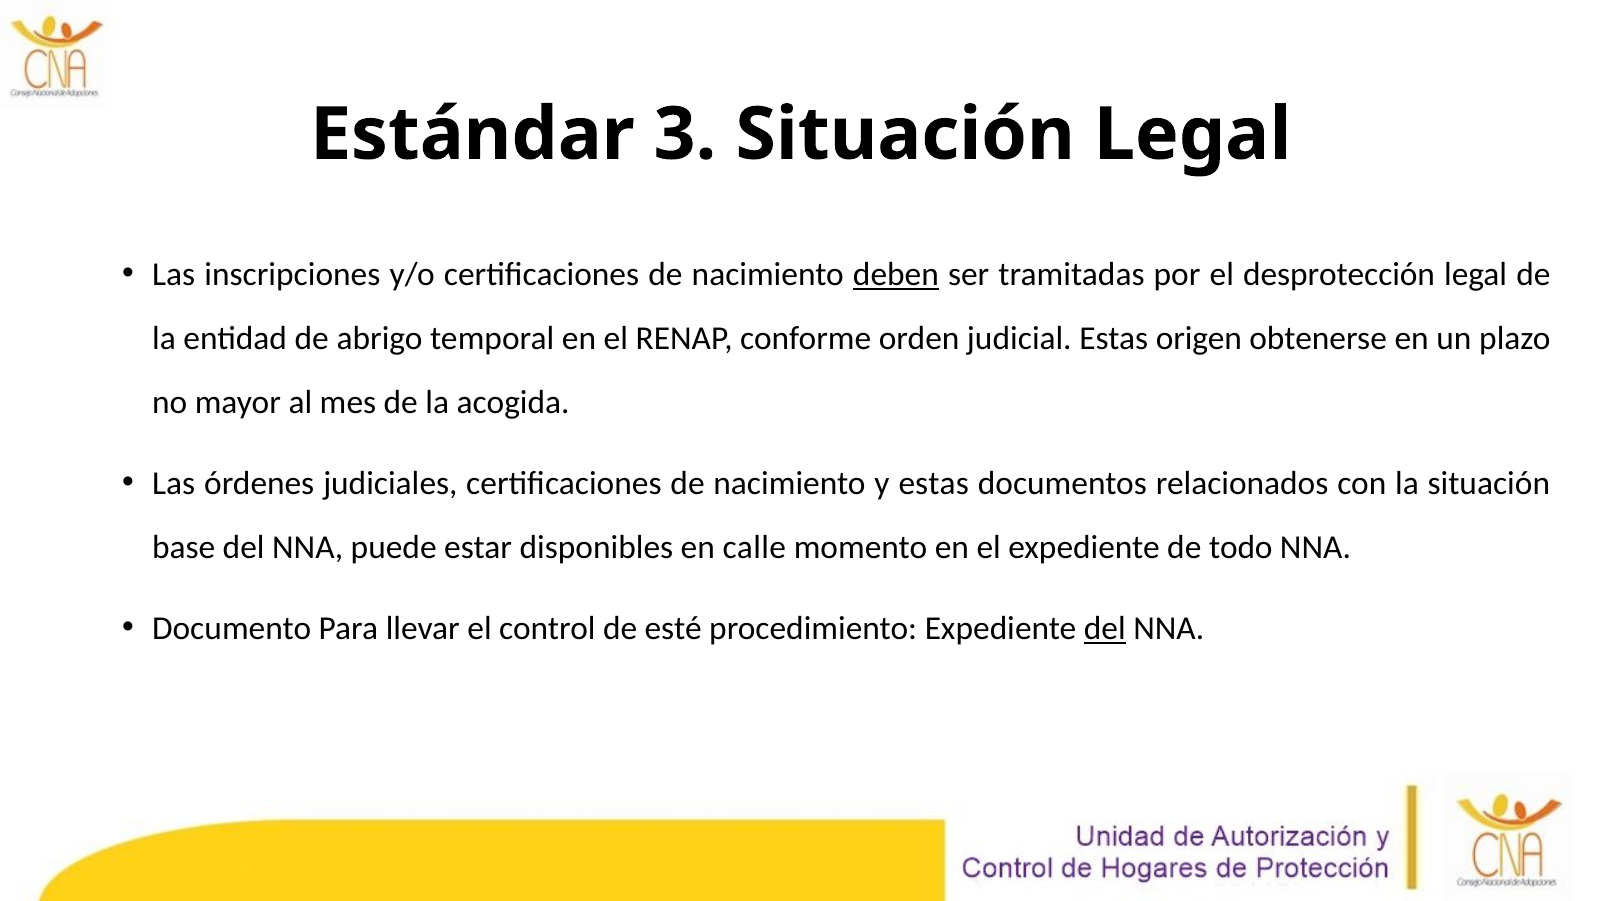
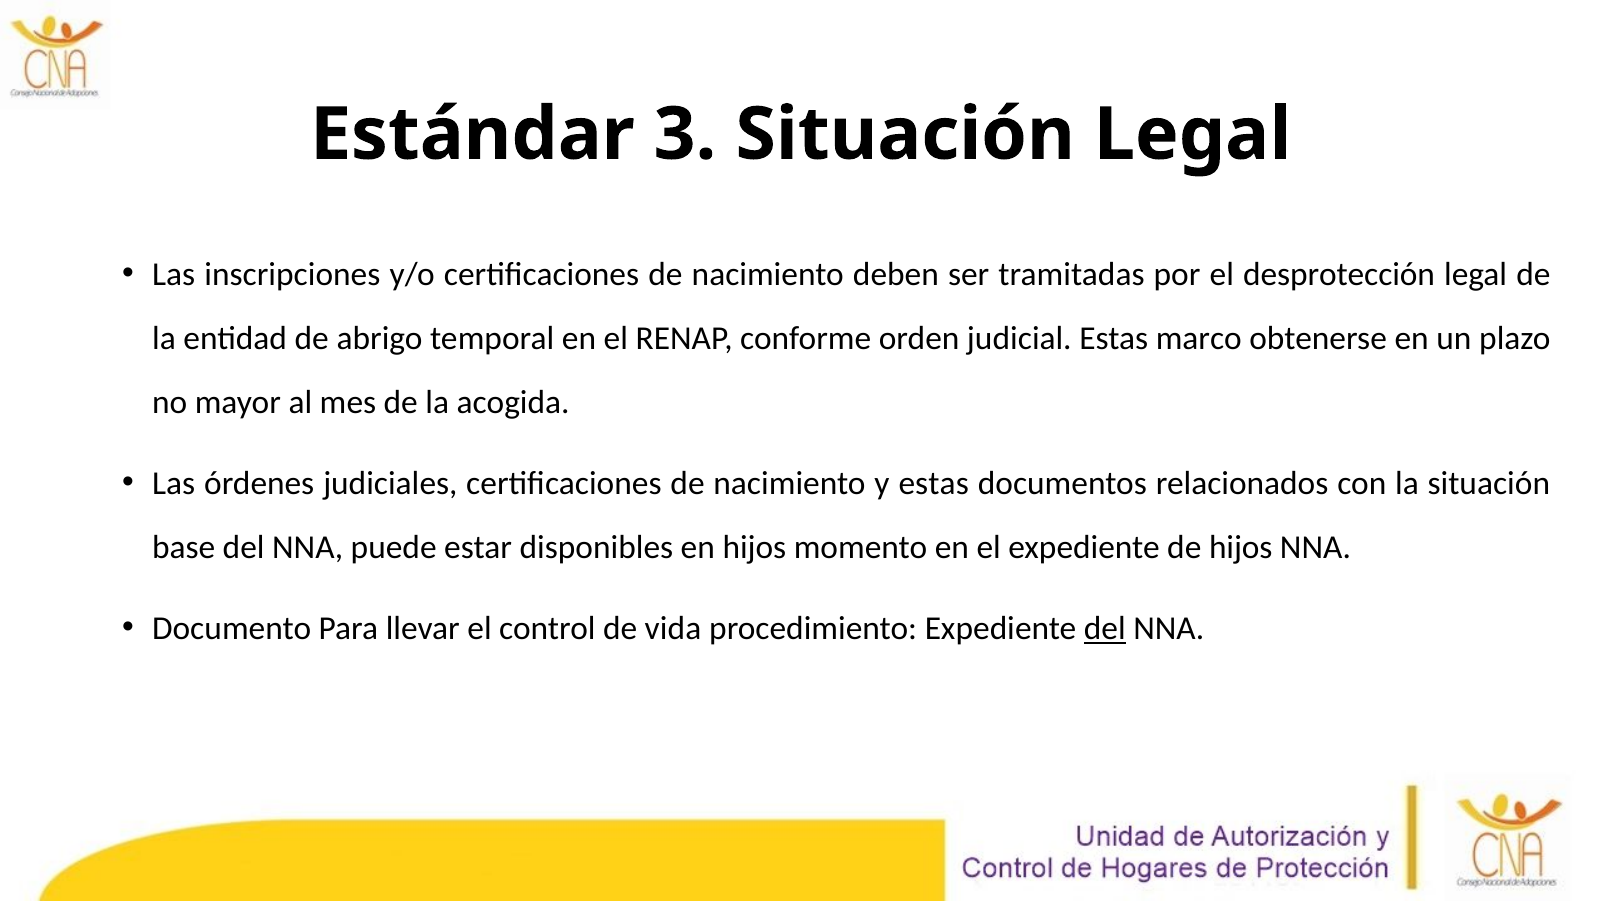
deben underline: present -> none (896, 275)
origen: origen -> marco (1199, 339)
en calle: calle -> hijos (754, 548)
de todo: todo -> hijos (1241, 548)
esté: esté -> vida (673, 629)
